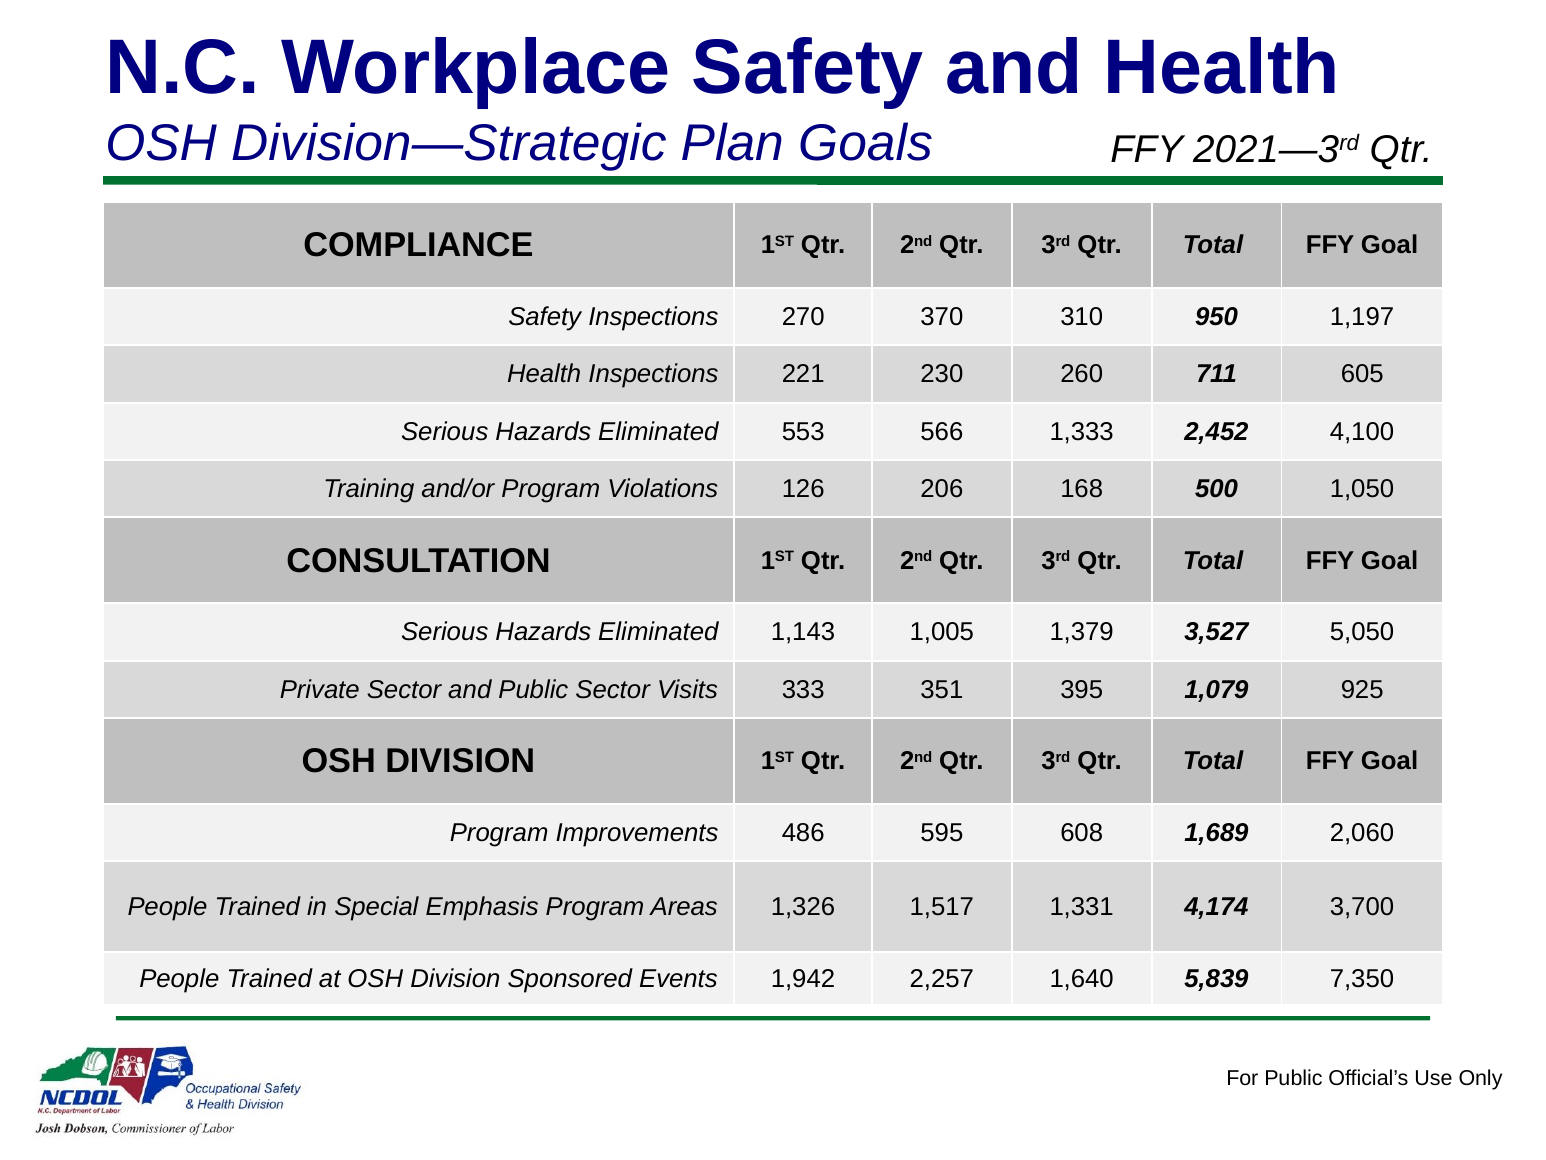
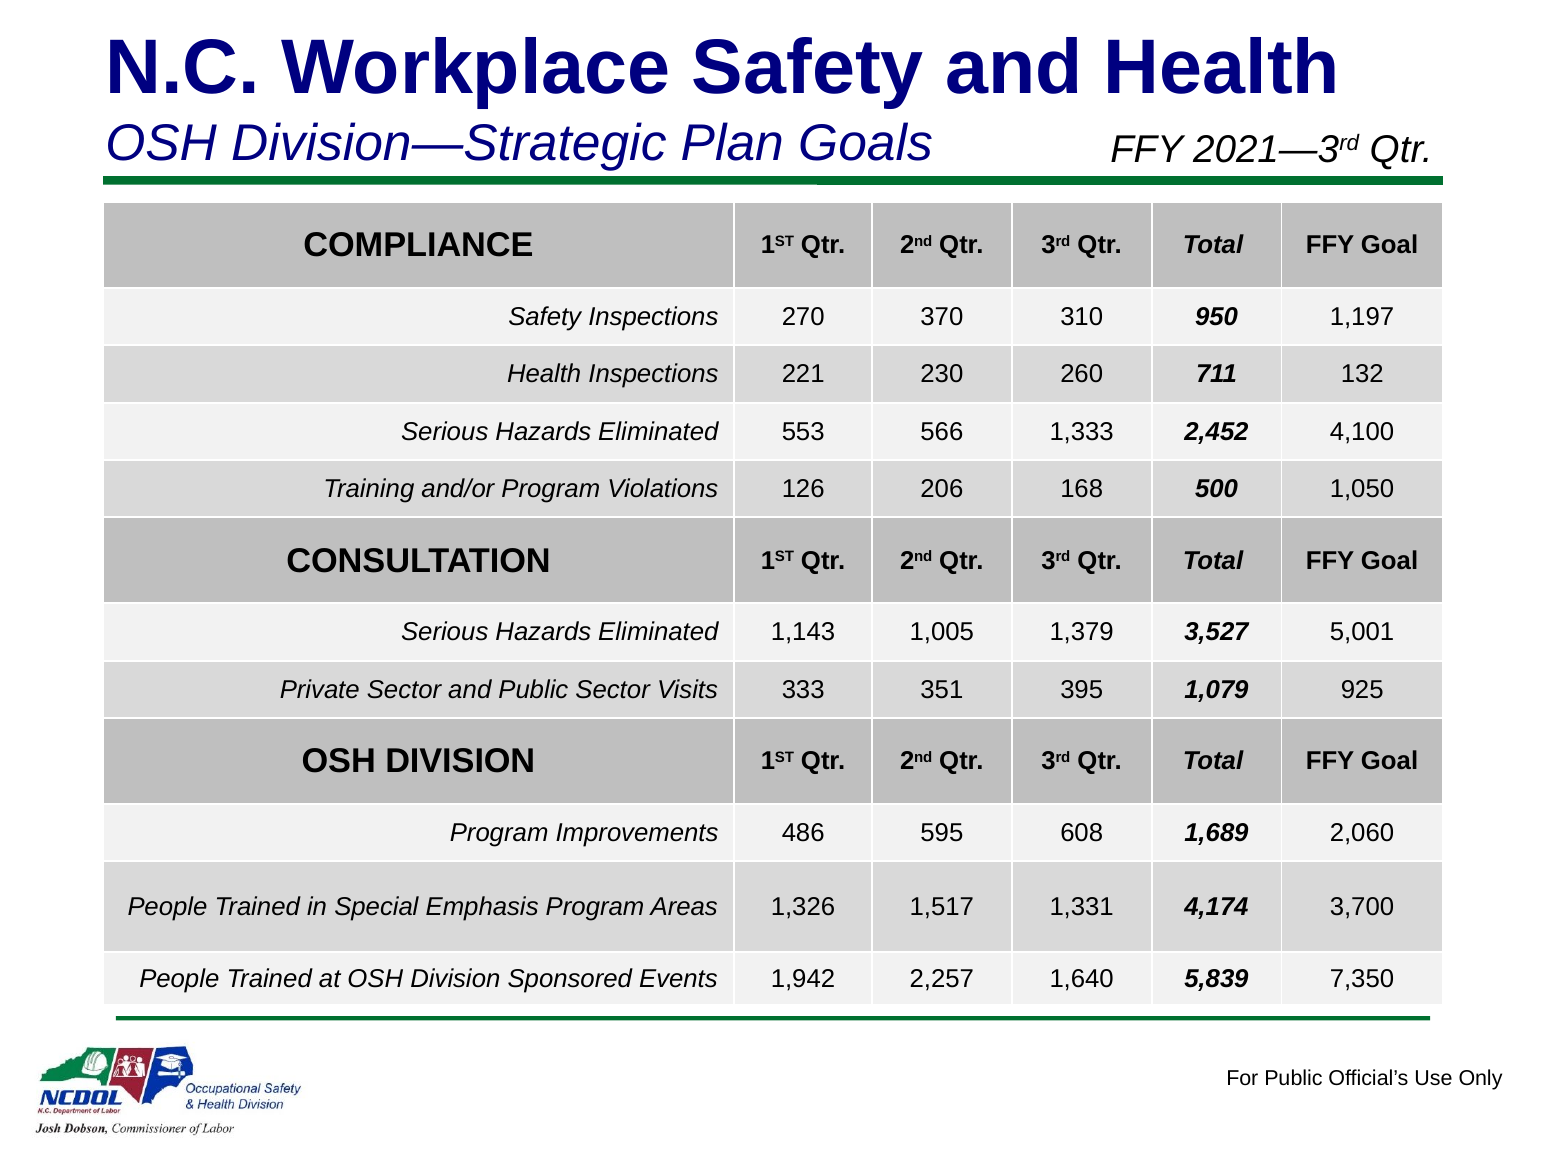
605: 605 -> 132 (1362, 374)
5,050: 5,050 -> 5,001 (1362, 632)
